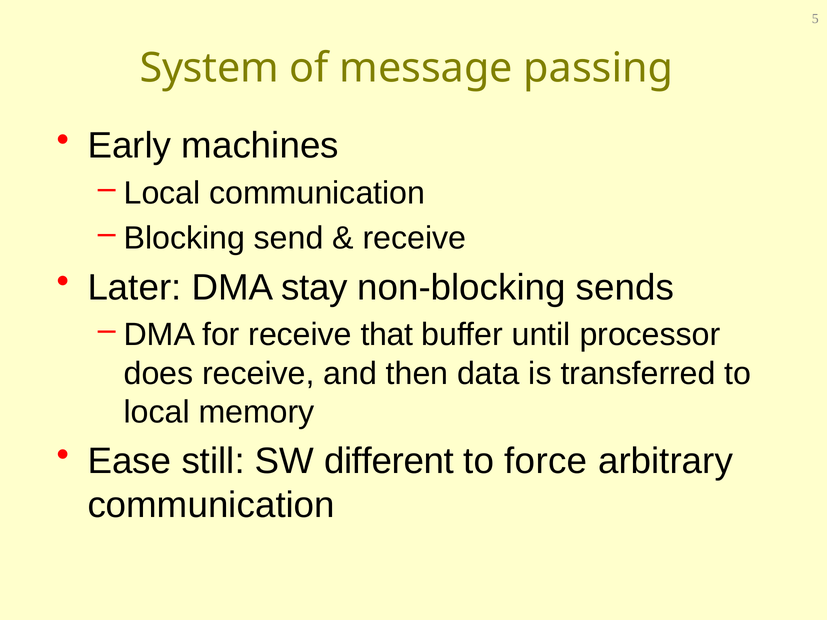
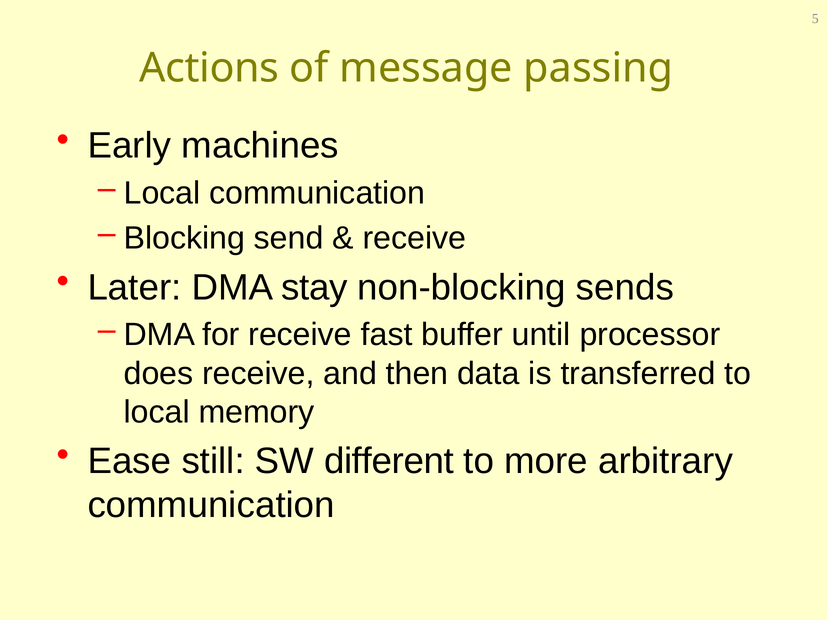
System: System -> Actions (209, 68)
that: that -> fast (387, 335)
force: force -> more (546, 461)
